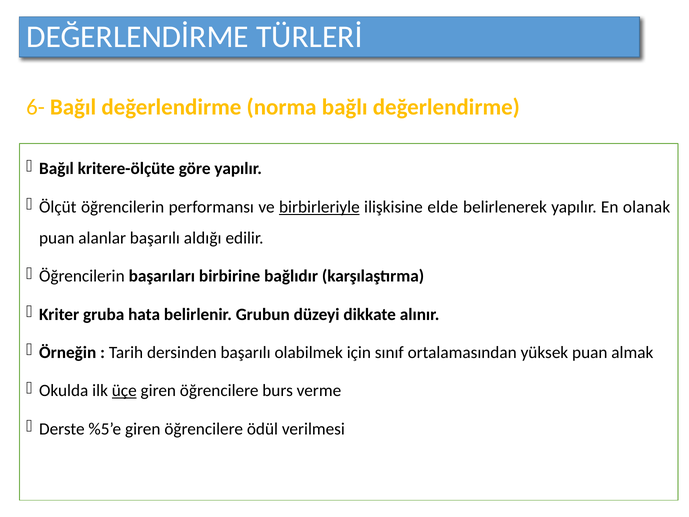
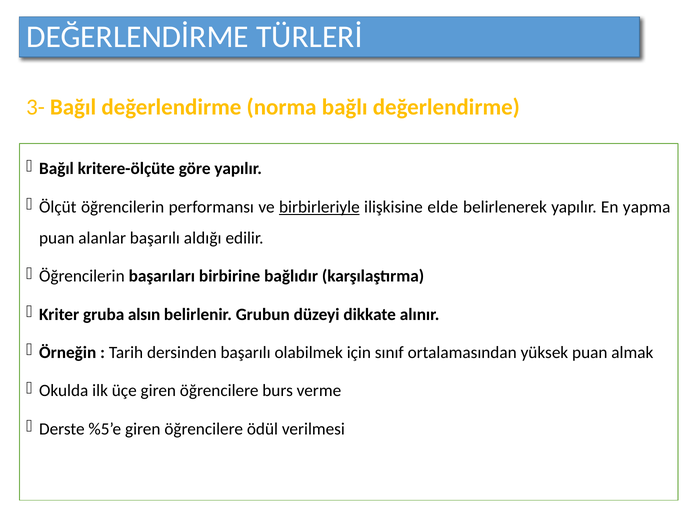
6-: 6- -> 3- (35, 107)
olanak: olanak -> yapma (647, 207)
hata: hata -> alsın (144, 314)
üçe underline: present -> none (124, 391)
